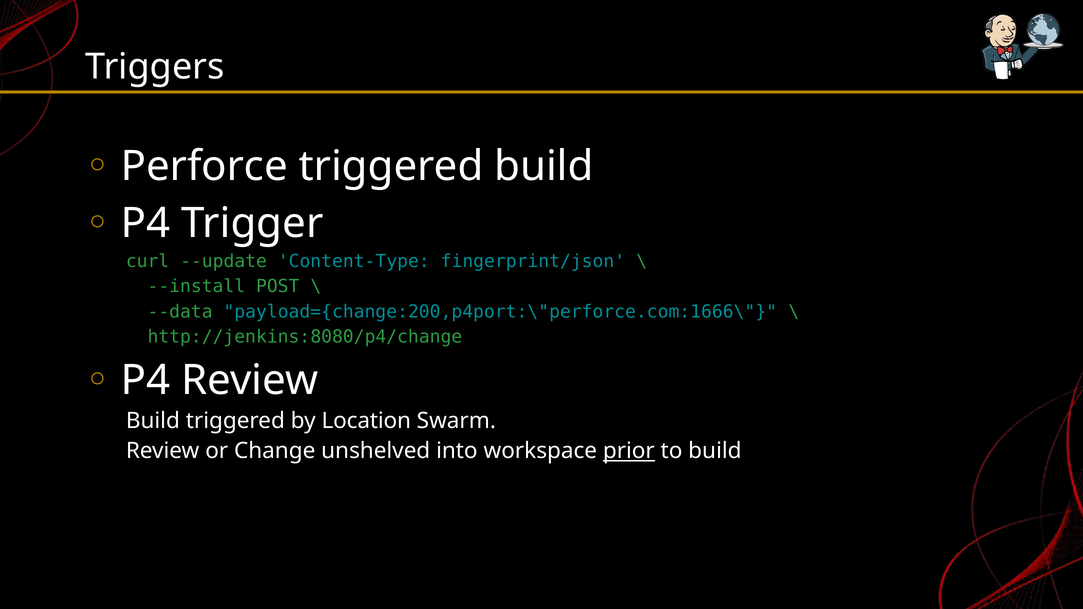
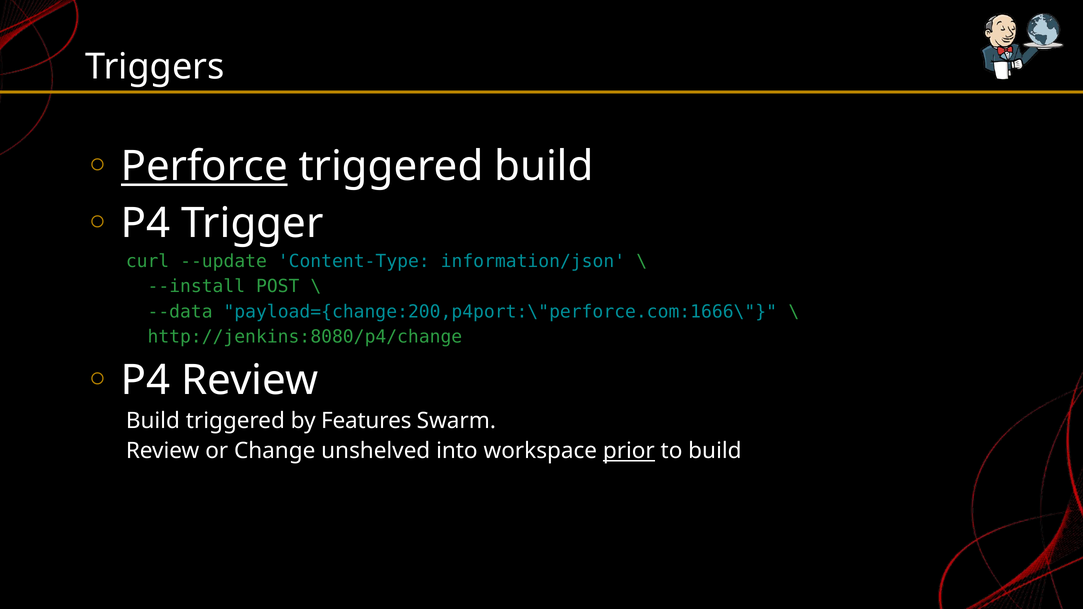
Perforce underline: none -> present (204, 167)
fingerprint/json: fingerprint/json -> information/json (533, 262)
Location: Location -> Features (366, 421)
